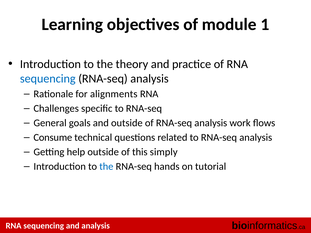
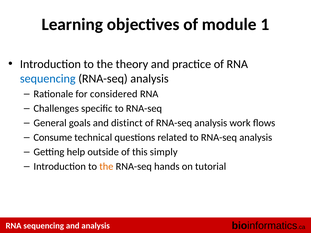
alignments: alignments -> considered (114, 94)
and outside: outside -> distinct (127, 123)
the colour: blue -> orange (106, 167)
